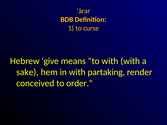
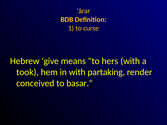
to with: with -> hers (110, 61)
sake: sake -> took (27, 72)
order: order -> basar (80, 83)
